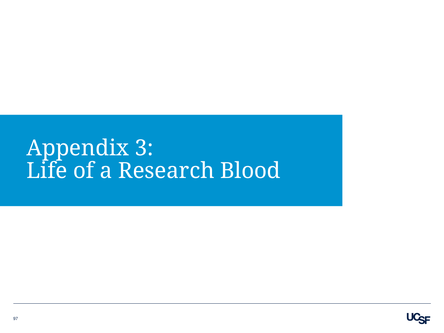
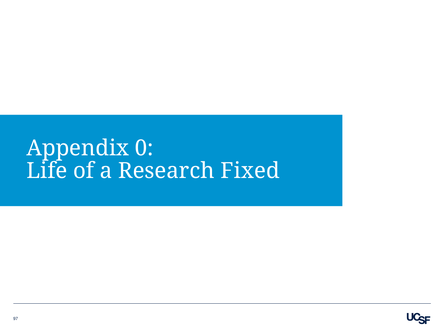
3: 3 -> 0 (144, 148)
Blood: Blood -> Fixed (250, 171)
